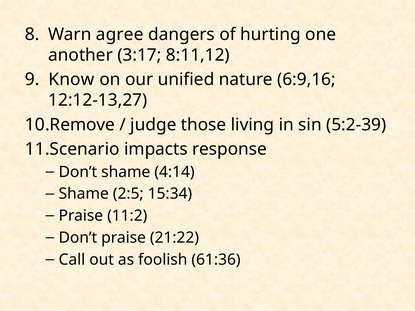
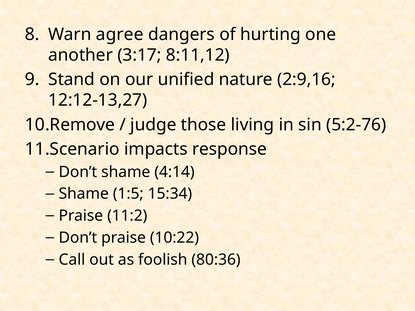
Know: Know -> Stand (72, 80)
6:9,16: 6:9,16 -> 2:9,16 (306, 80)
5:2-39: 5:2-39 -> 5:2-76 (356, 125)
2:5: 2:5 -> 1:5 (128, 194)
21:22: 21:22 -> 10:22 (174, 238)
61:36: 61:36 -> 80:36 (216, 260)
